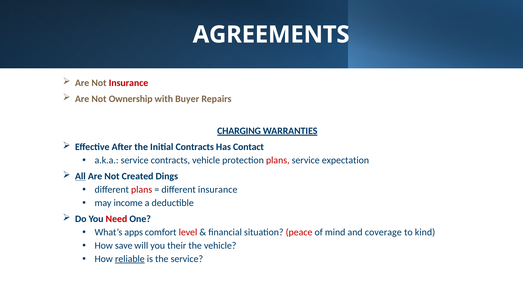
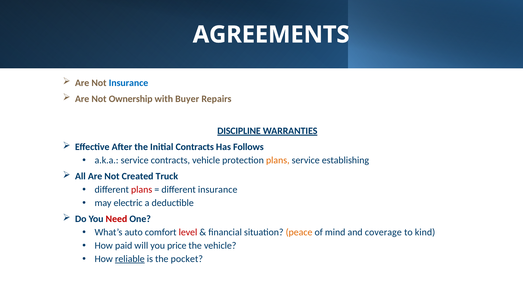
Insurance colour: red -> blue (128, 83)
CHARGING: CHARGING -> DISCIPLINE (239, 131)
Contact: Contact -> Follows (248, 147)
plans colour: red -> orange (278, 160)
expectation: expectation -> establishing (345, 160)
All underline: present -> none (80, 176)
Dings: Dings -> Truck (167, 176)
income: income -> electric (128, 203)
apps: apps -> auto (134, 232)
peace colour: red -> orange (299, 232)
save: save -> paid (124, 246)
their: their -> price (177, 246)
the service: service -> pocket (187, 259)
